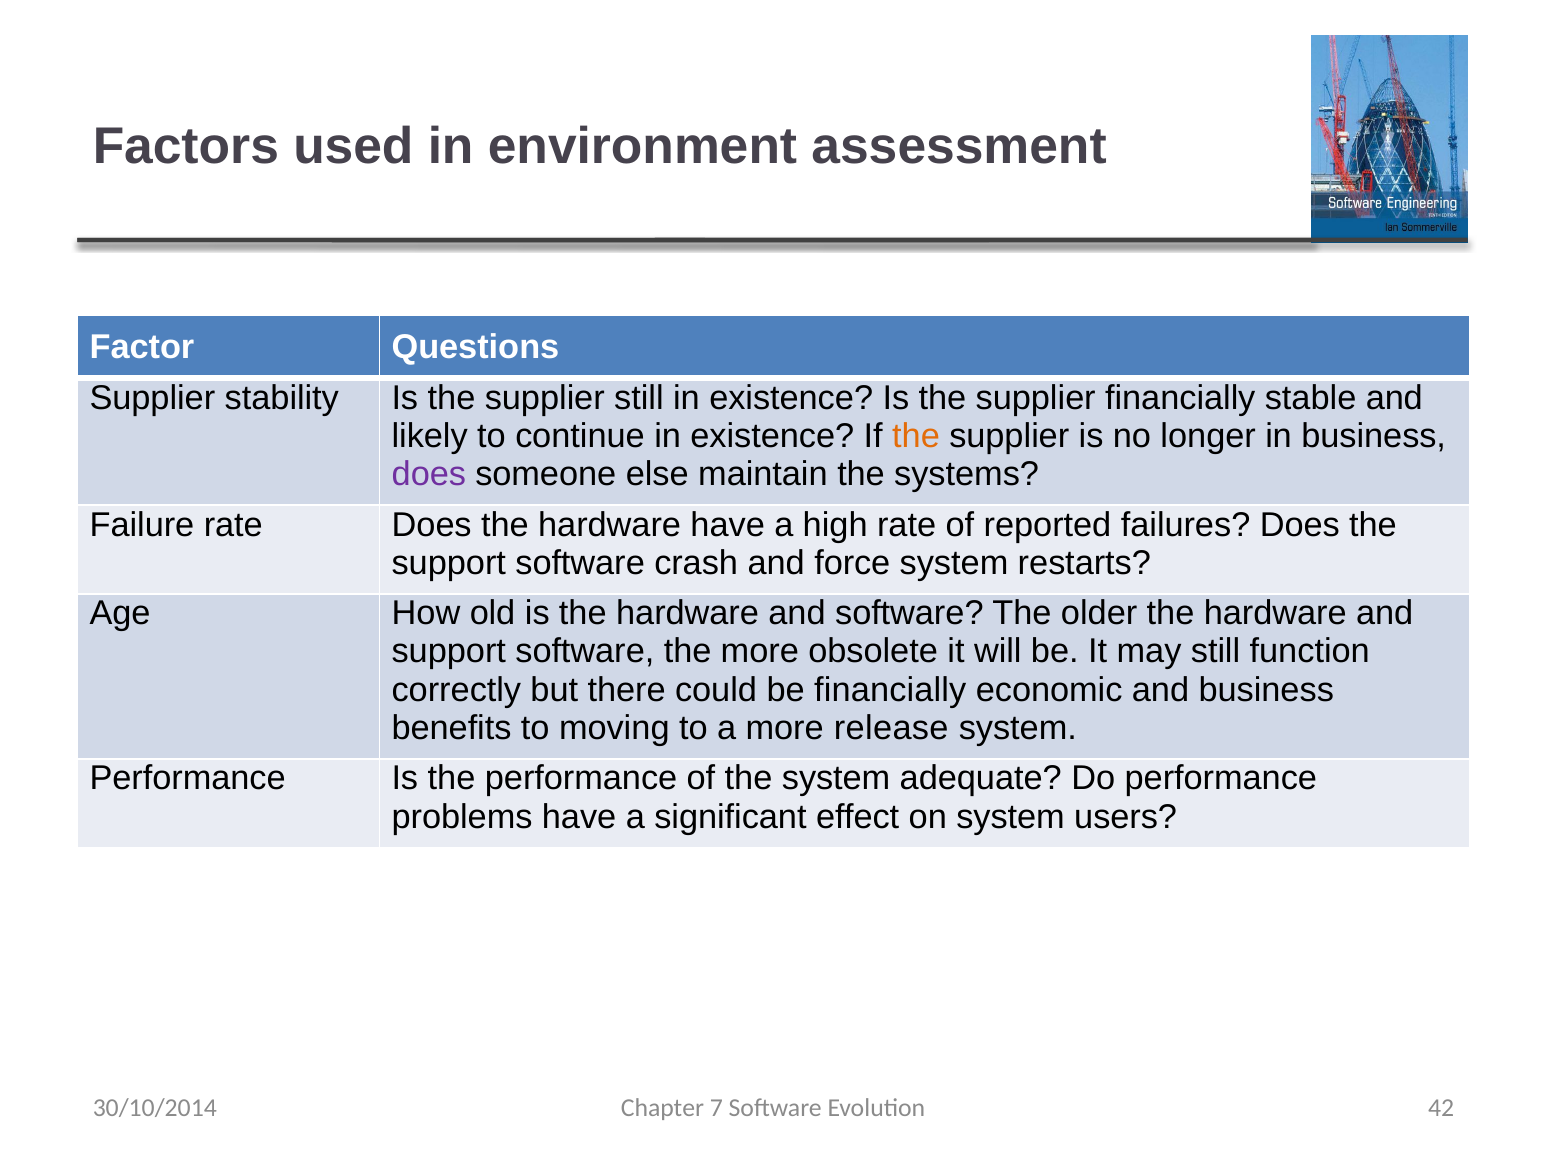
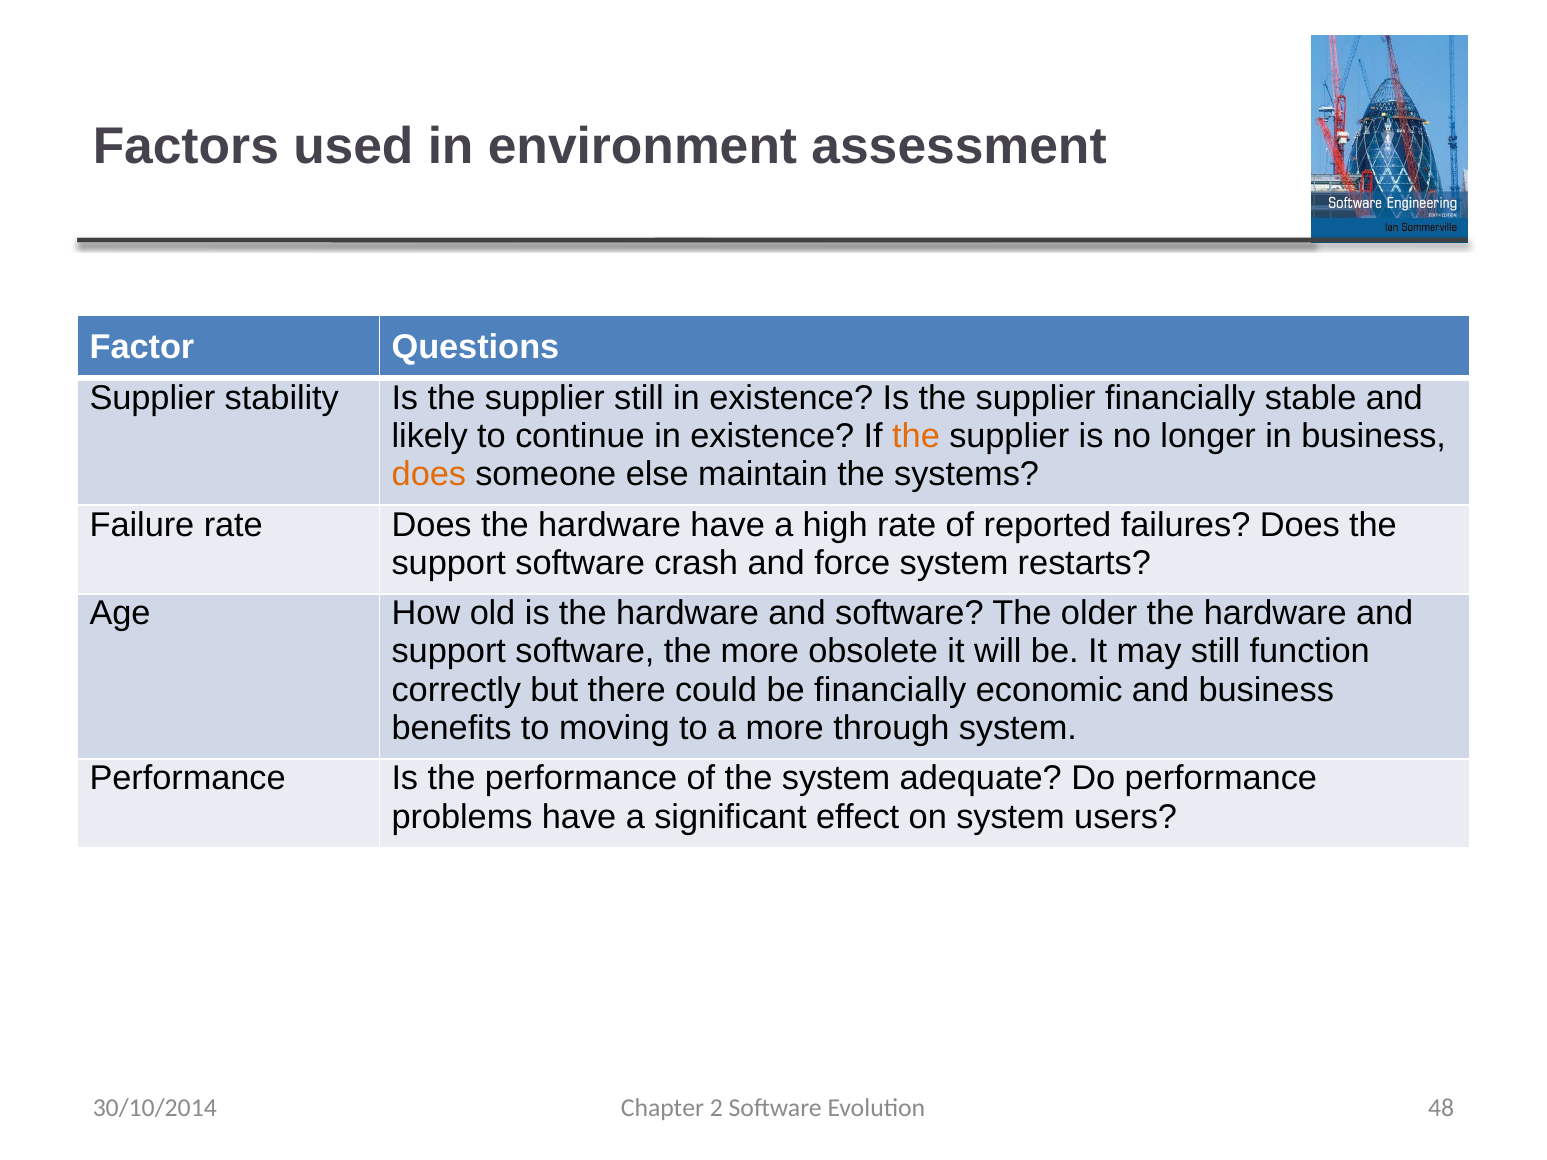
does colour: purple -> orange (429, 474)
release: release -> through (891, 728)
7: 7 -> 2 (716, 1108)
42: 42 -> 48 (1441, 1108)
